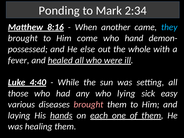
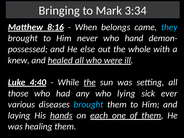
Ponding: Ponding -> Bringing (59, 11)
2:34: 2:34 -> 3:34 (136, 11)
another: another -> belongs (116, 27)
come: come -> never (87, 38)
fever: fever -> knew (19, 60)
the underline: none -> present (90, 82)
easy: easy -> ever (169, 93)
brought colour: pink -> light blue (89, 104)
